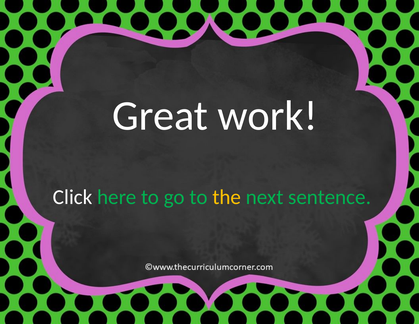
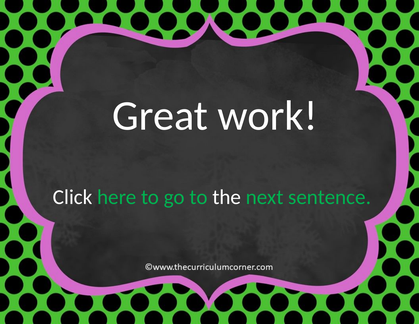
the colour: yellow -> white (227, 197)
